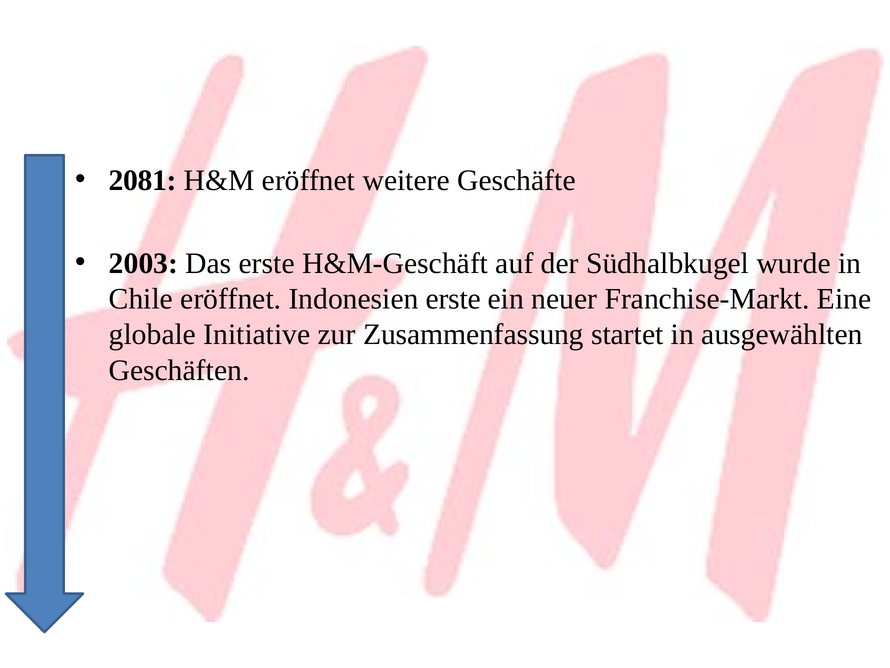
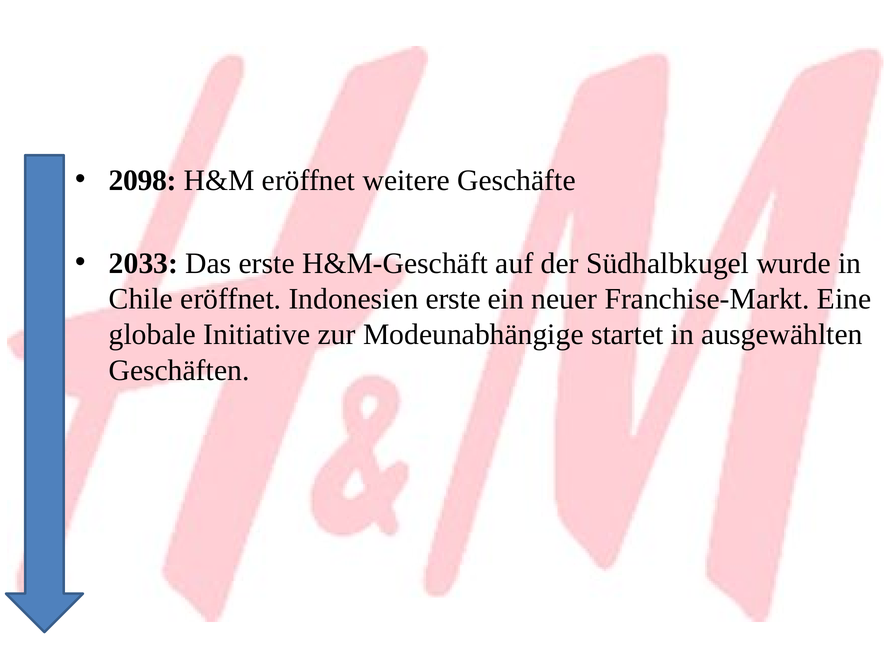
2081: 2081 -> 2098 (143, 180)
2003: 2003 -> 2033 (143, 263)
Zusammenfassung: Zusammenfassung -> Modeunabhängige (473, 334)
